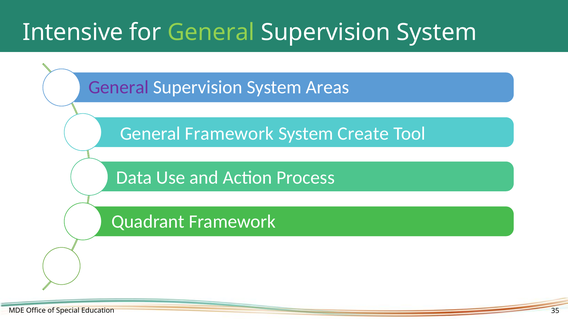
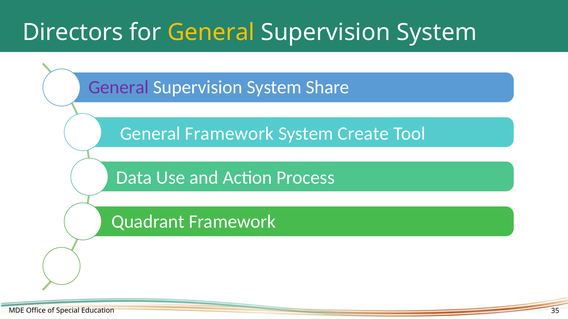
Intensive: Intensive -> Directors (73, 32)
General colour: light green -> yellow (211, 32)
Areas: Areas -> Share (328, 87)
